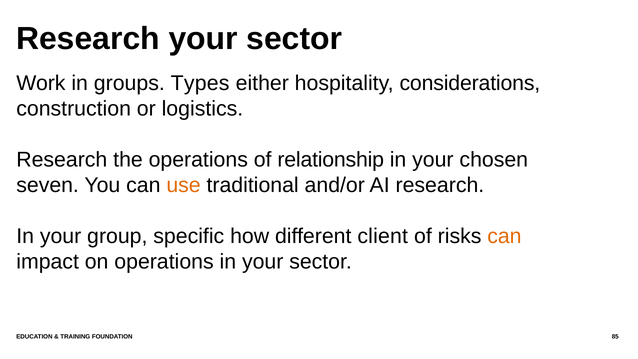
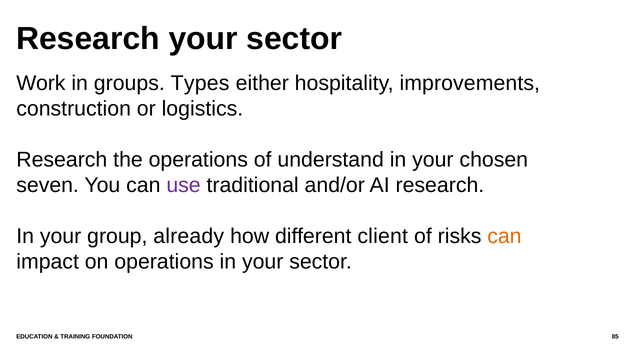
considerations: considerations -> improvements (470, 83)
relationship: relationship -> understand (331, 160)
use colour: orange -> purple (184, 185)
specific: specific -> already (189, 236)
